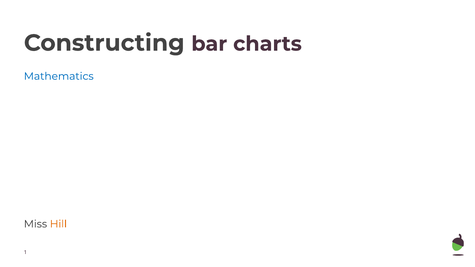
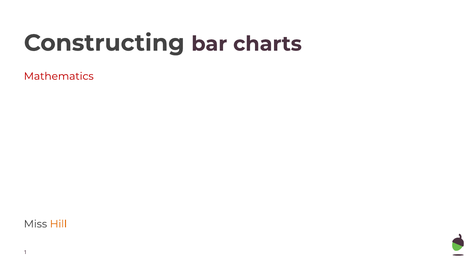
Mathematics colour: blue -> red (59, 76)
